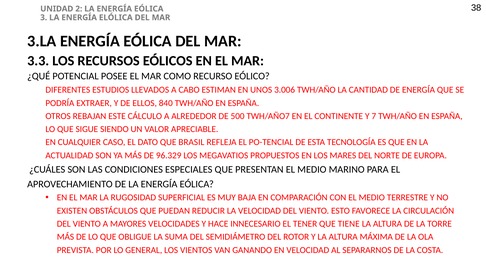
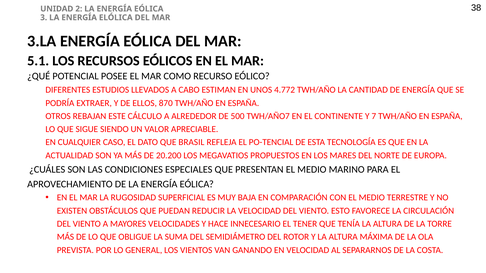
3.3: 3.3 -> 5.1 (38, 61)
3.006: 3.006 -> 4.772 (285, 90)
840: 840 -> 870 (166, 103)
96.329: 96.329 -> 20.200 (169, 156)
TIENE: TIENE -> TENÍA (349, 224)
